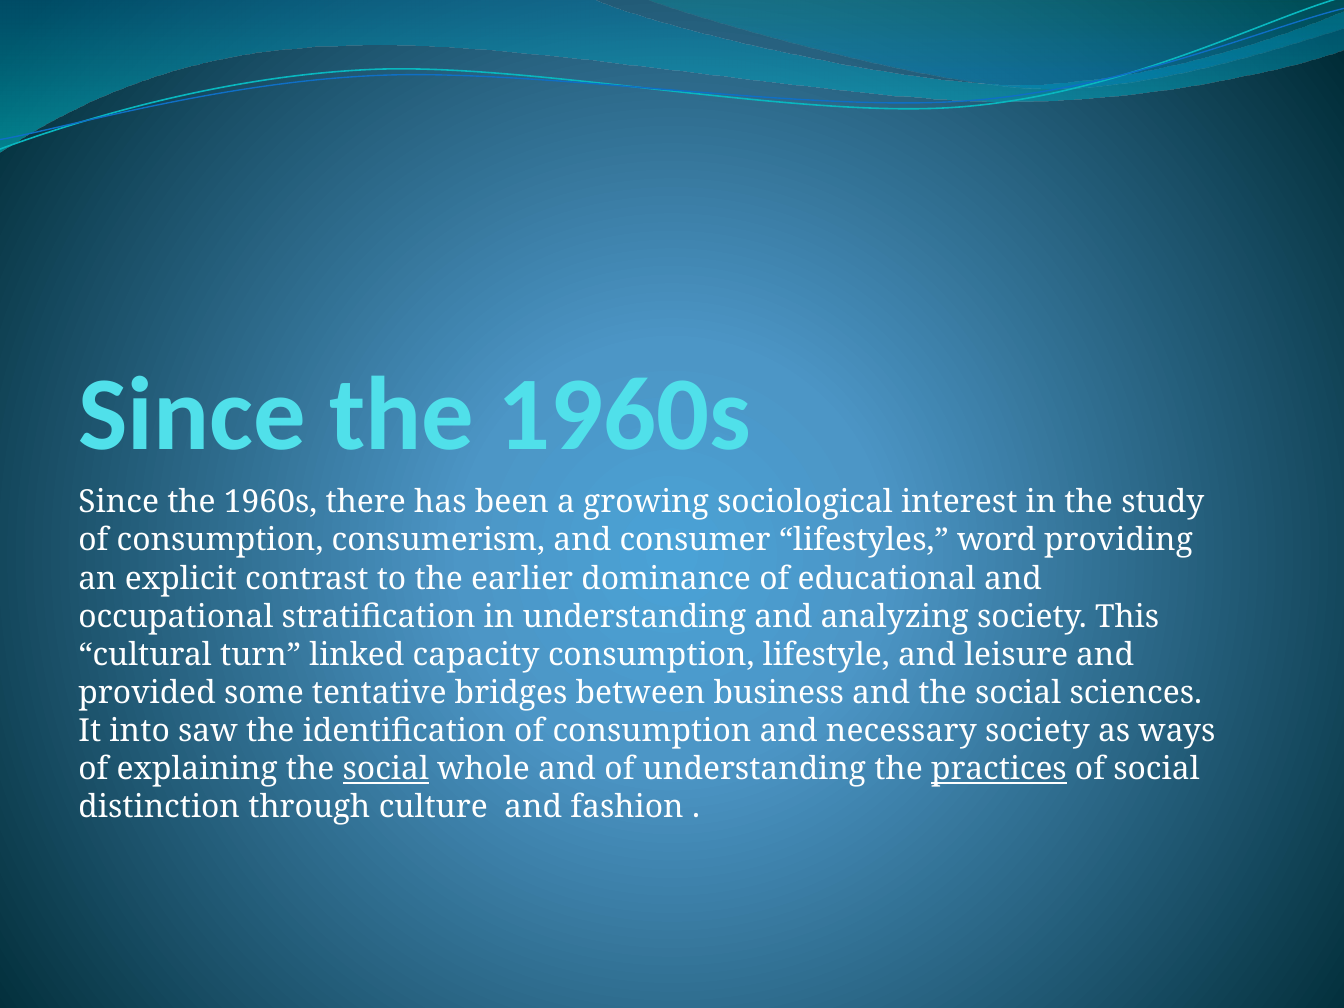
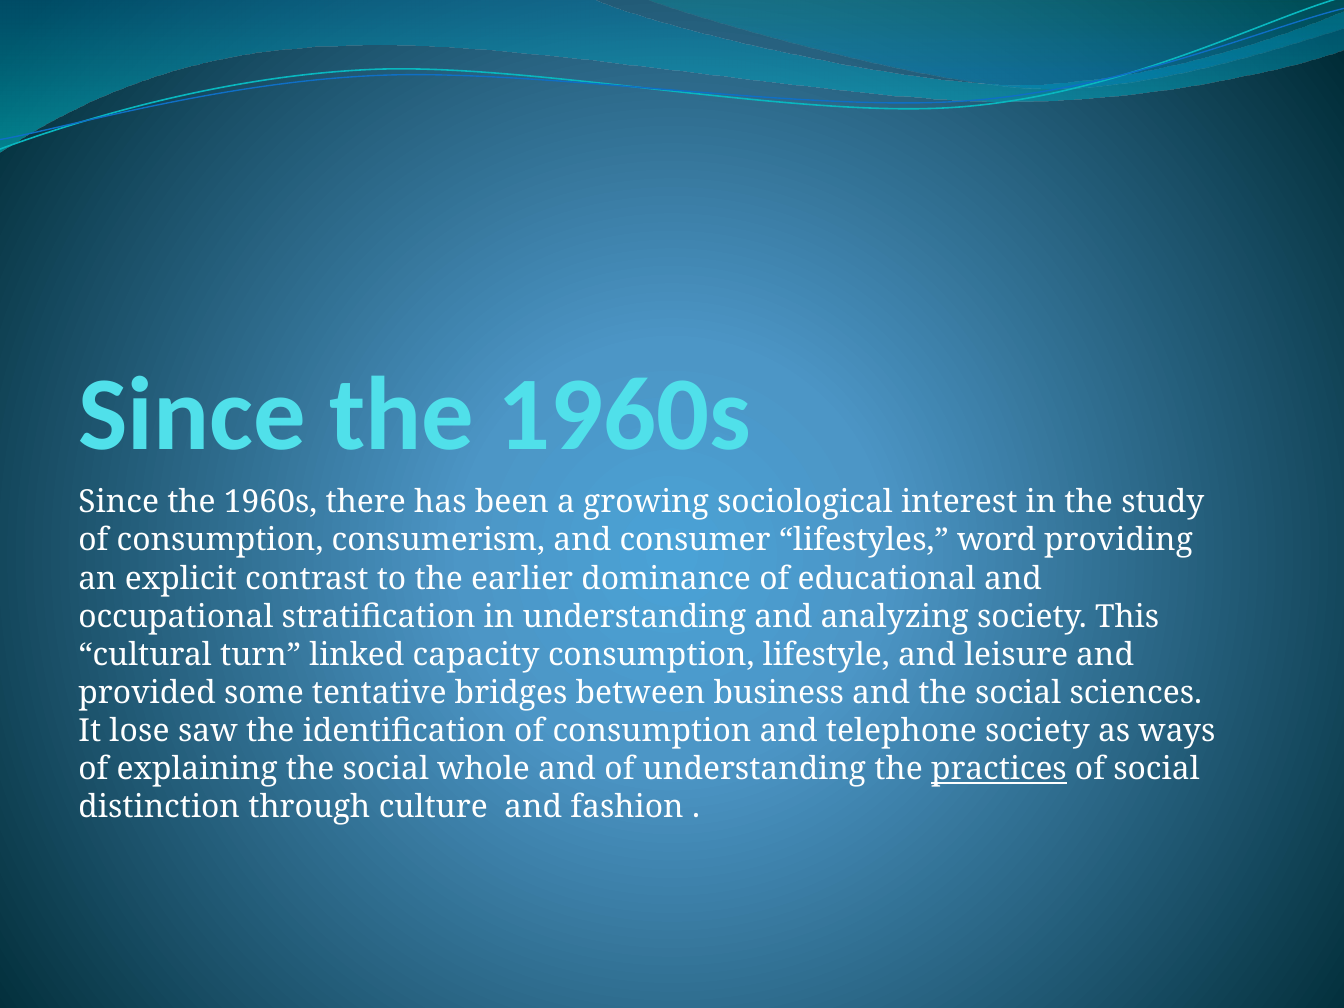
into: into -> lose (140, 731)
necessary: necessary -> telephone (901, 731)
social underline: present -> none (386, 769)
